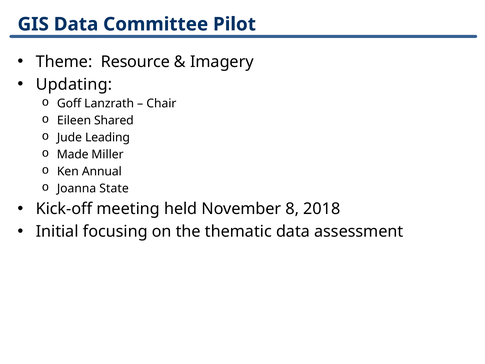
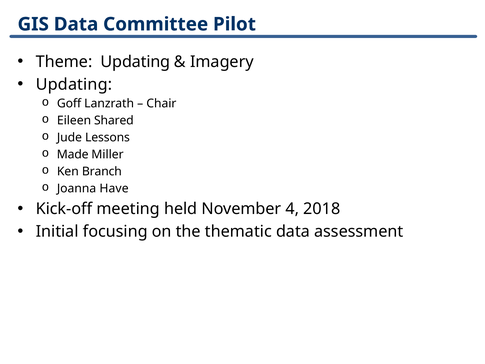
Theme Resource: Resource -> Updating (135, 62)
Leading: Leading -> Lessons (107, 137)
Annual: Annual -> Branch (102, 171)
State: State -> Have (114, 188)
8: 8 -> 4 (292, 209)
